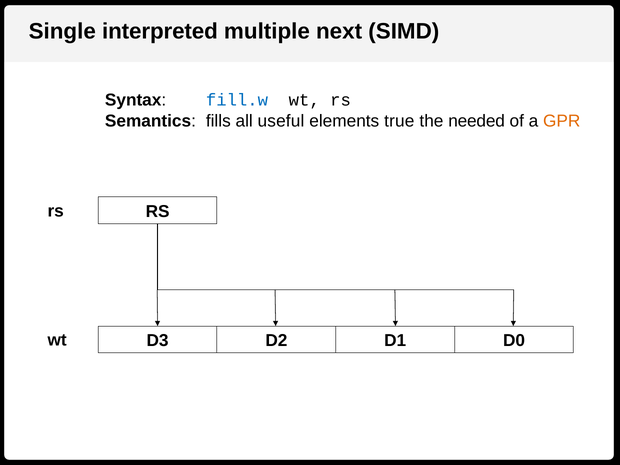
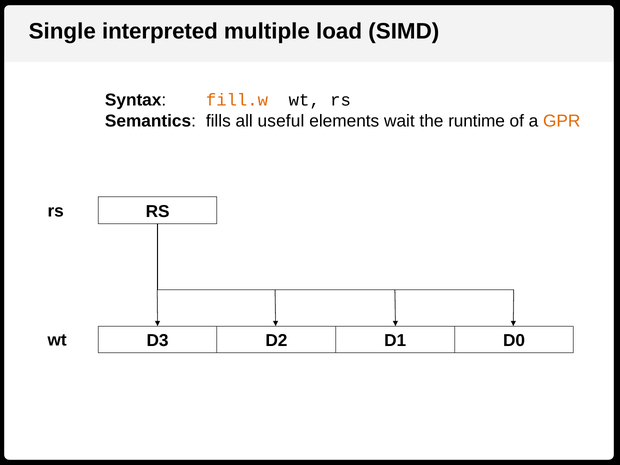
next: next -> load (339, 31)
fill.w colour: blue -> orange (237, 100)
true: true -> wait (399, 121)
needed: needed -> runtime (477, 121)
